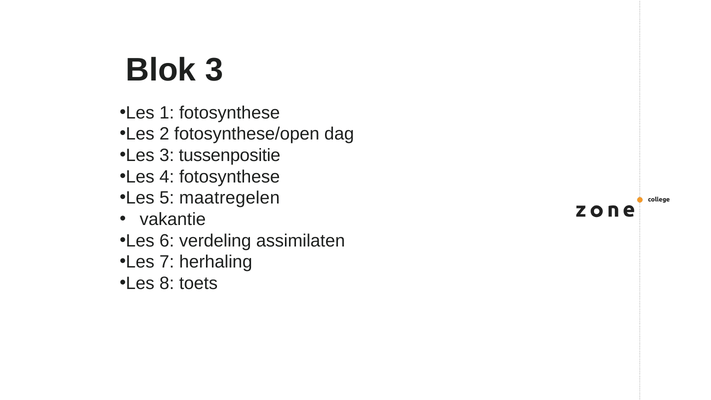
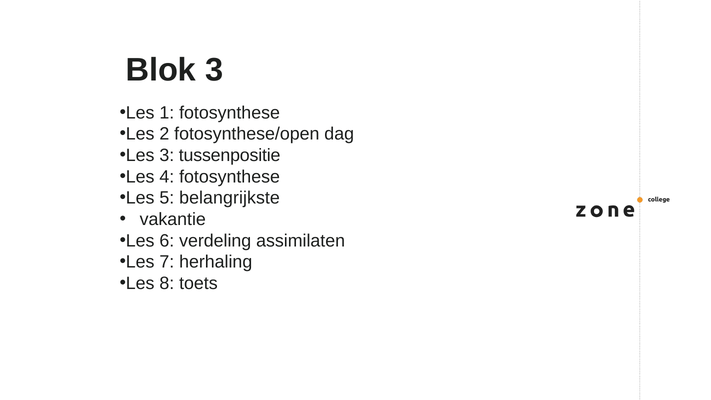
maatregelen: maatregelen -> belangrijkste (230, 198)
